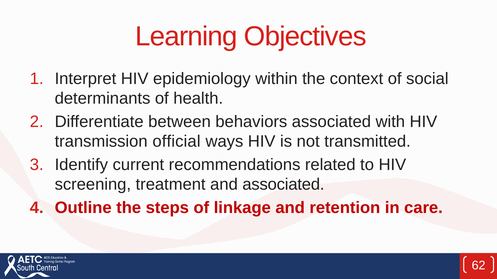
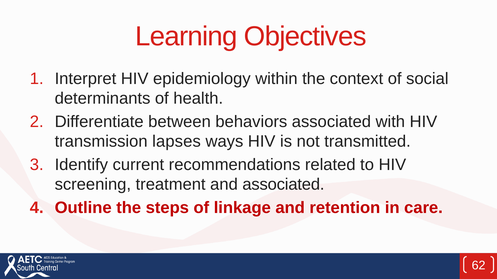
official: official -> lapses (177, 142)
